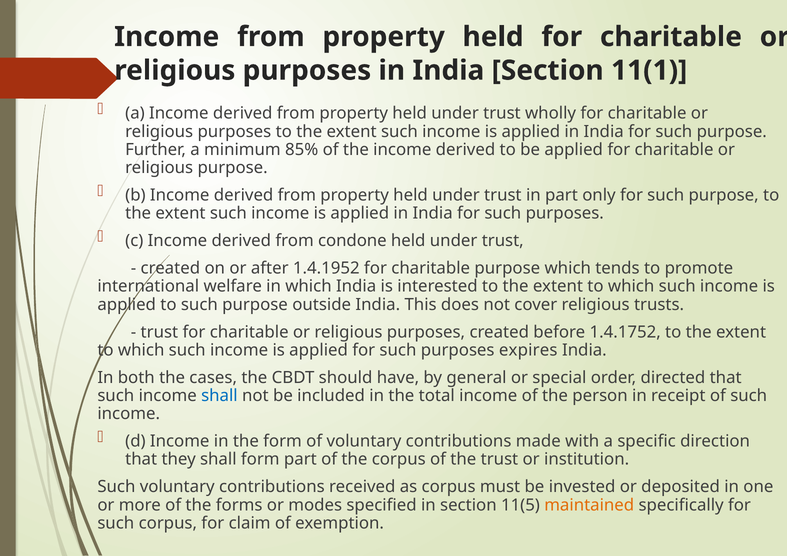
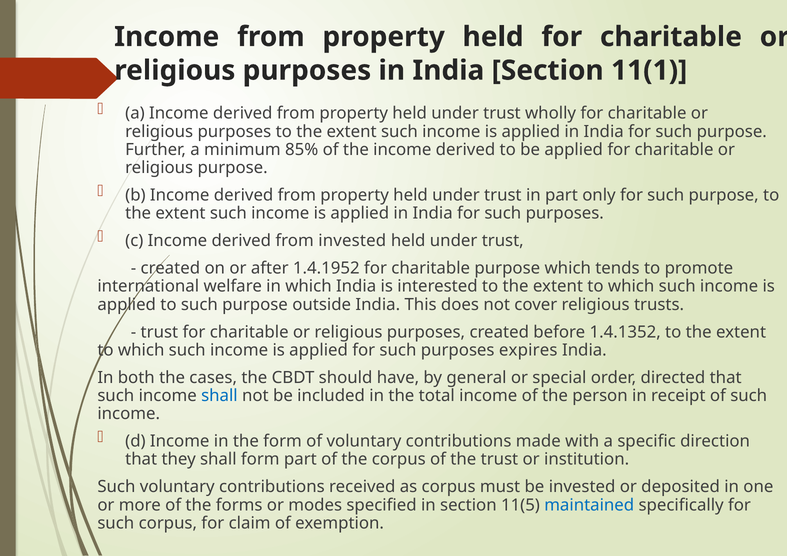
from condone: condone -> invested (352, 241)
1.4.1752: 1.4.1752 -> 1.4.1352 (625, 332)
maintained colour: orange -> blue (589, 506)
